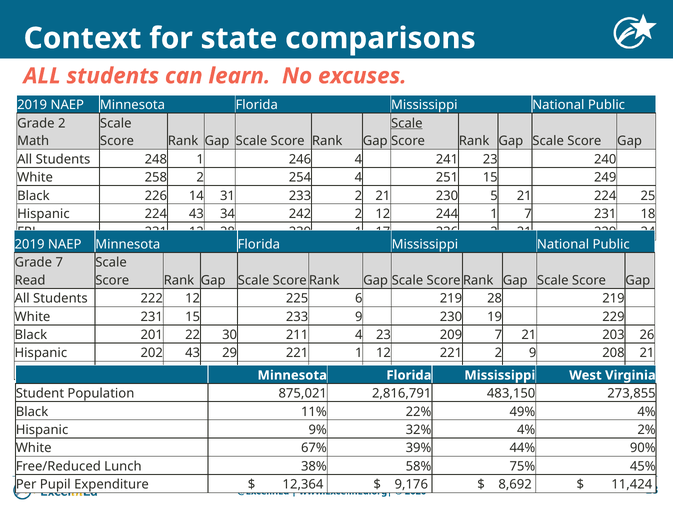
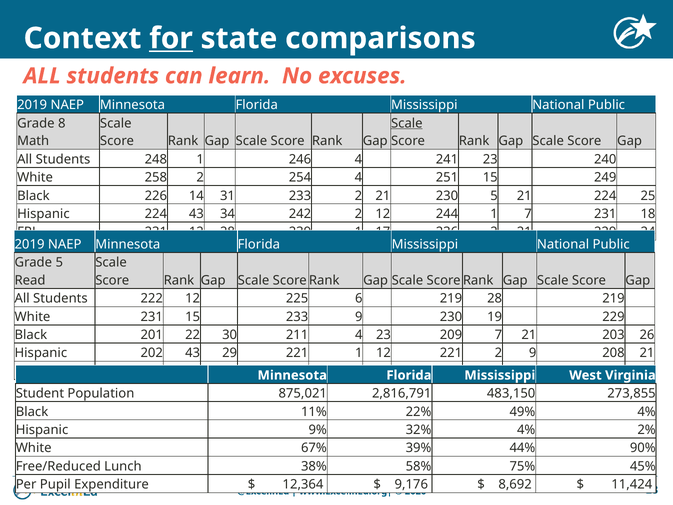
for underline: none -> present (171, 38)
Grade 2: 2 -> 8 (62, 123)
Grade 7: 7 -> 5 (59, 262)
